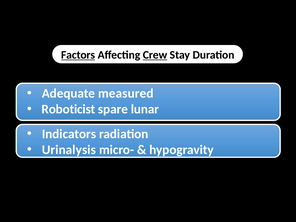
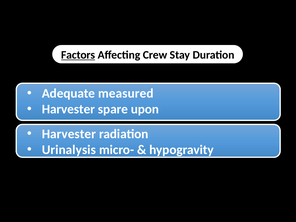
Crew underline: present -> none (155, 55)
Roboticist: Roboticist -> Harvester (68, 109)
lunar: lunar -> upon (145, 109)
Indicators: Indicators -> Harvester (69, 134)
